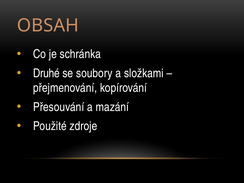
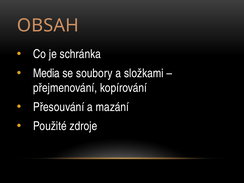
Druhé: Druhé -> Media (46, 73)
